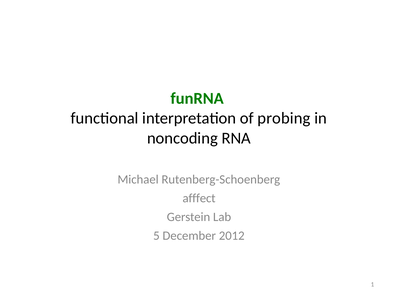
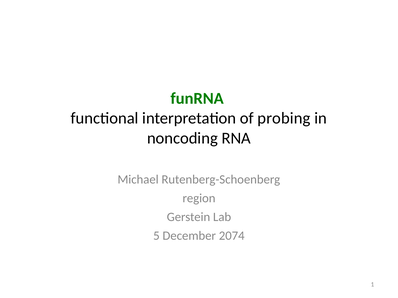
afffect: afffect -> region (199, 198)
2012: 2012 -> 2074 (232, 236)
